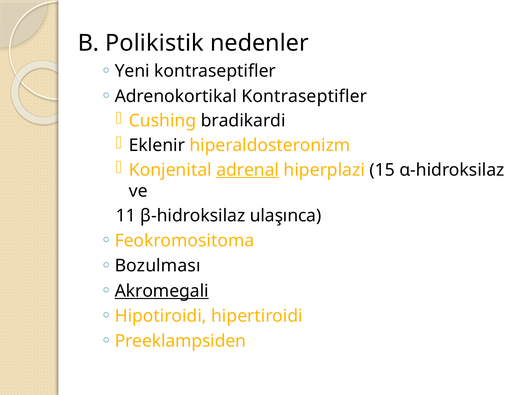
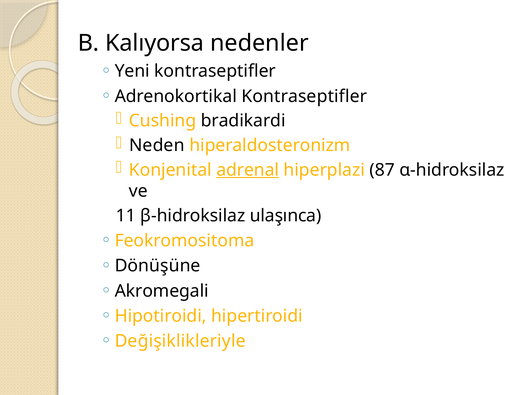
Polikistik: Polikistik -> Kalıyorsa (155, 43)
Eklenir: Eklenir -> Neden (157, 146)
15: 15 -> 87 (382, 170)
Bozulması: Bozulması -> Dönüşüne (158, 266)
Akromegali underline: present -> none (162, 291)
Preeklampsiden: Preeklampsiden -> Değişiklikleriyle (180, 341)
